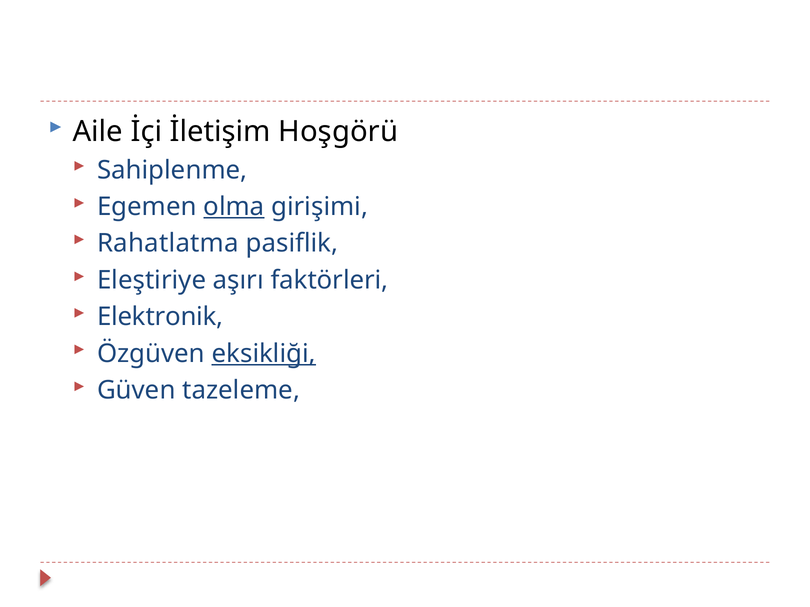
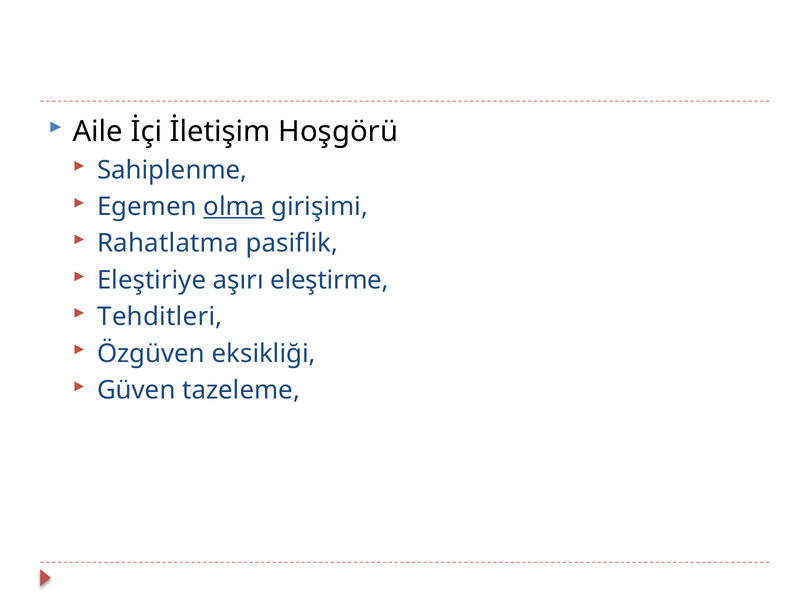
faktörleri: faktörleri -> eleştirme (330, 280)
Elektronik: Elektronik -> Tehditleri (160, 317)
eksikliği underline: present -> none (264, 354)
